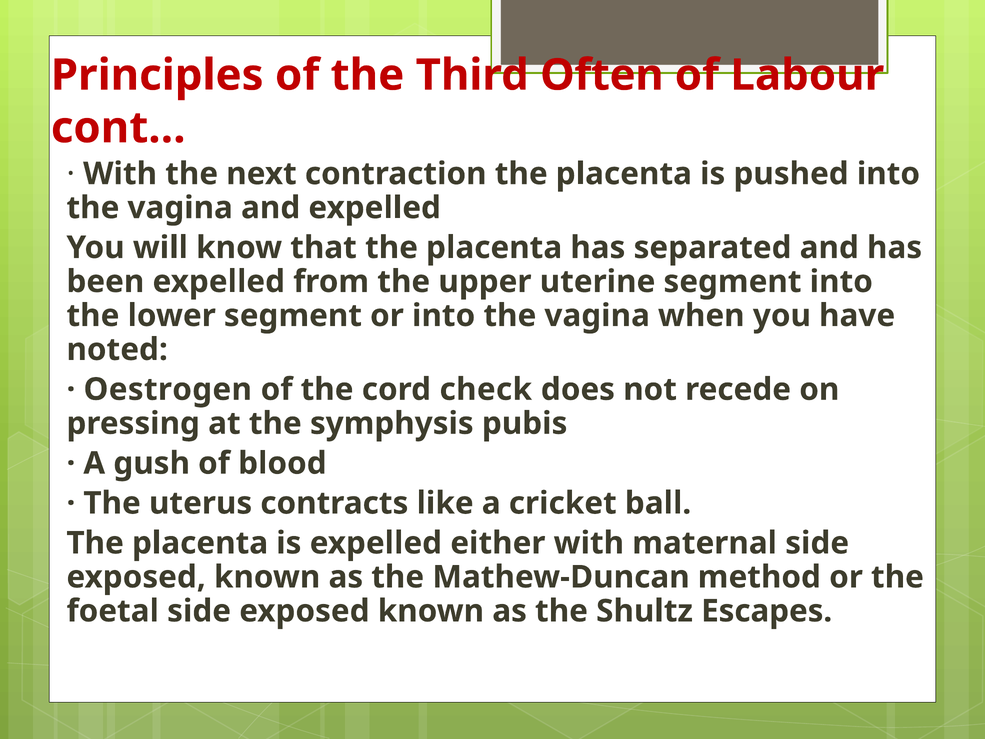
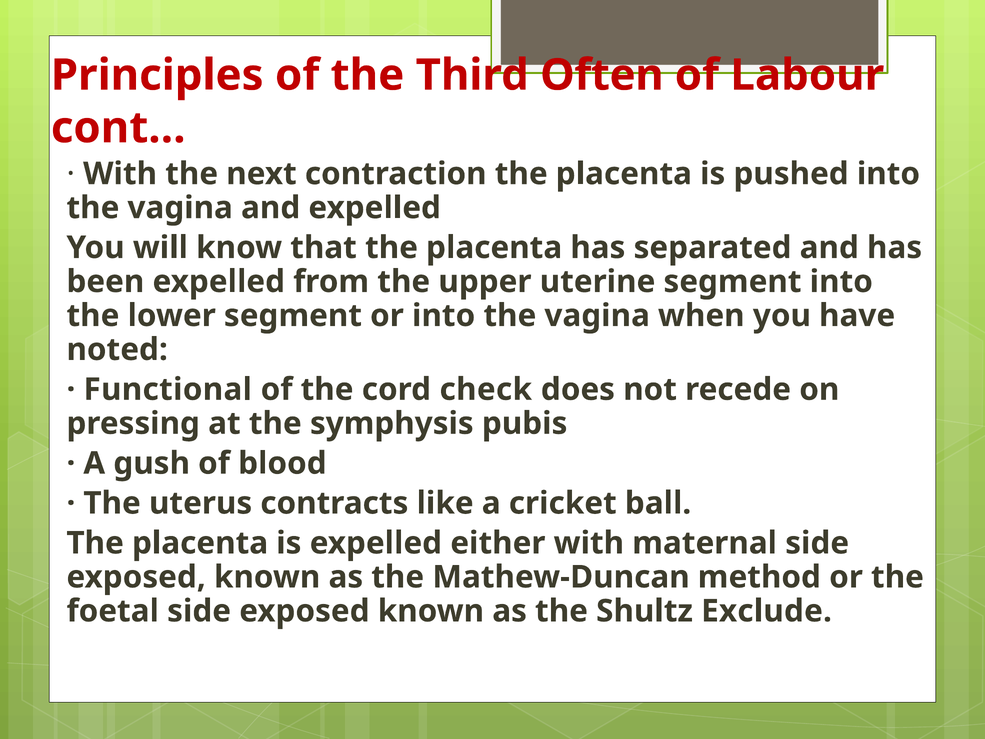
Oestrogen: Oestrogen -> Functional (168, 389)
Escapes: Escapes -> Exclude (767, 611)
